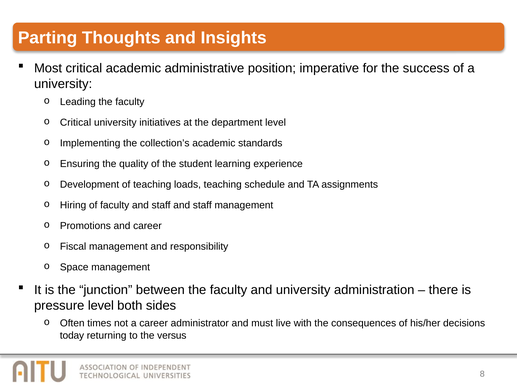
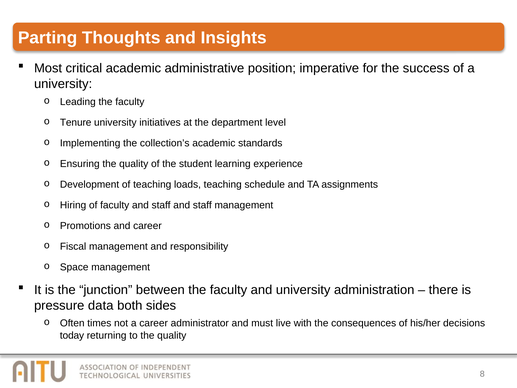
Critical: Critical -> Tenure (76, 122)
pressure level: level -> data (101, 305)
to the versus: versus -> quality (172, 335)
